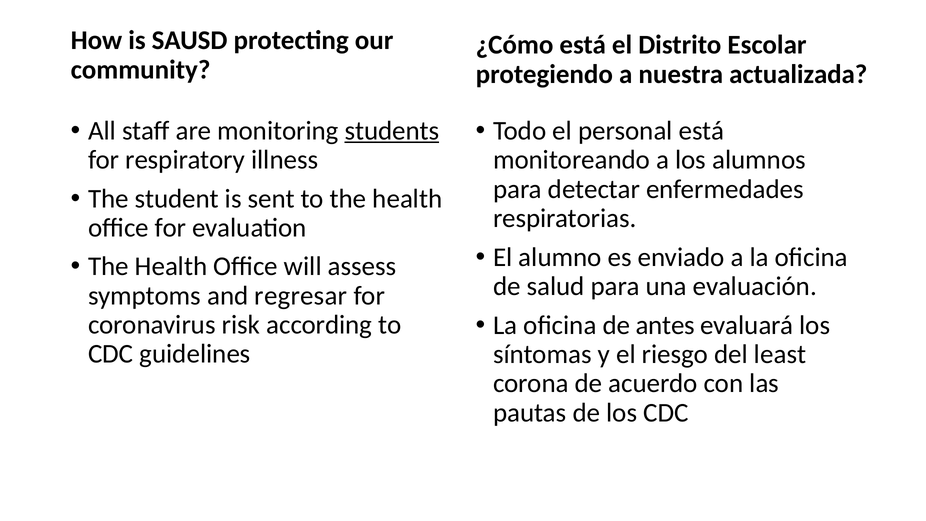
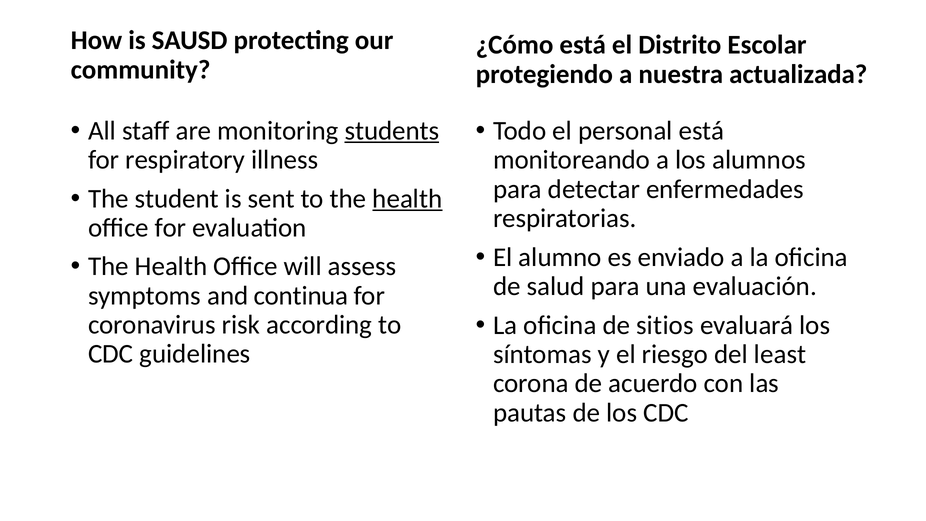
health underline: none -> present (407, 199)
regresar: regresar -> continua (301, 296)
antes: antes -> sitios (665, 325)
